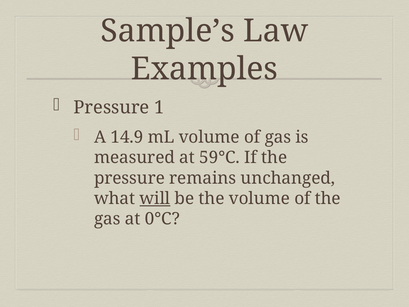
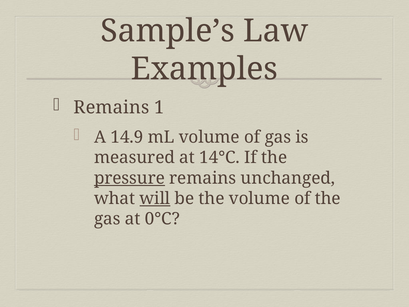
Pressure: Pressure -> Remains (111, 107)
59°C: 59°C -> 14°C (220, 157)
pressure underline: none -> present (130, 178)
